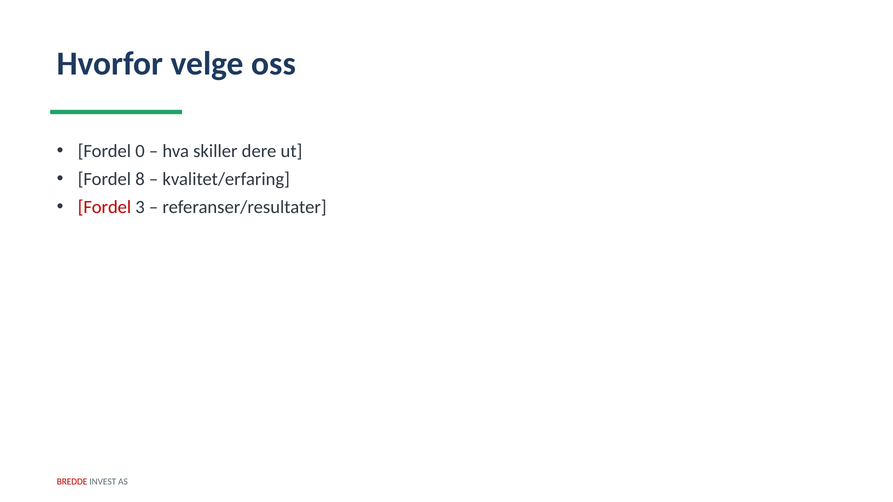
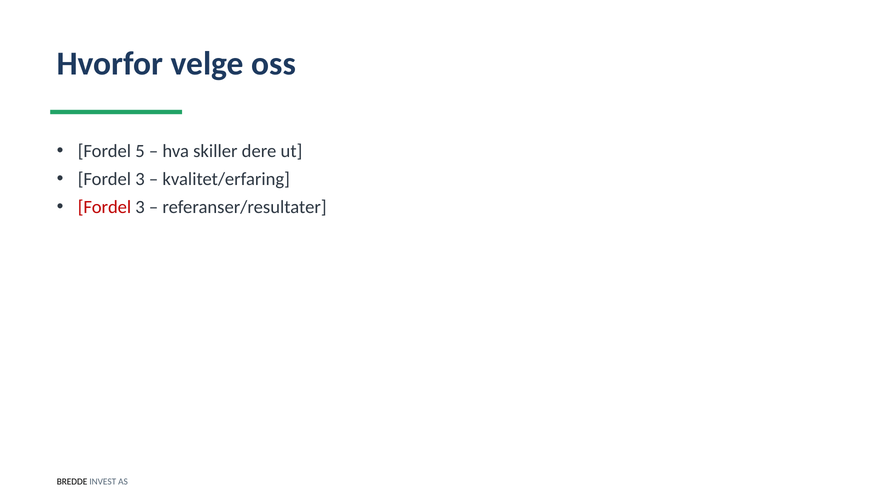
0: 0 -> 5 (140, 151)
8: 8 -> 3 (140, 179)
BREDDE colour: red -> black (72, 482)
